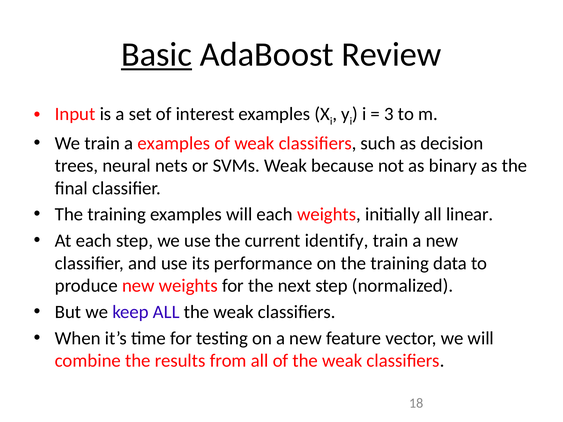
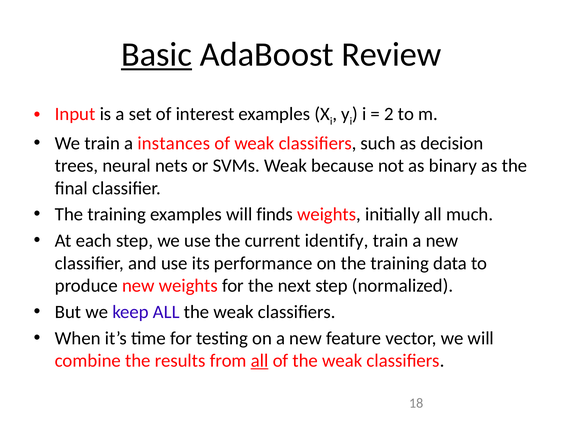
3: 3 -> 2 (389, 114)
a examples: examples -> instances (174, 143)
will each: each -> finds (275, 215)
linear: linear -> much (470, 215)
all underline: none -> present (260, 361)
